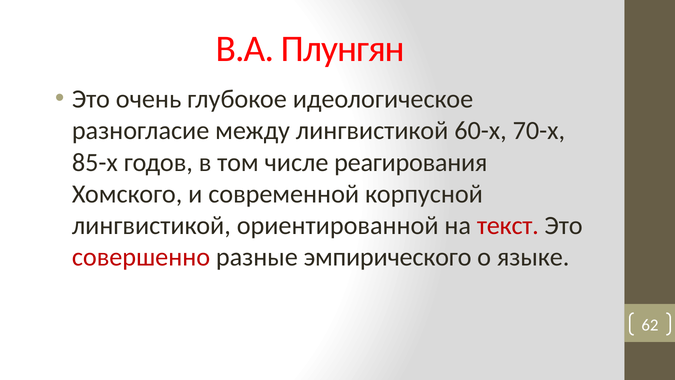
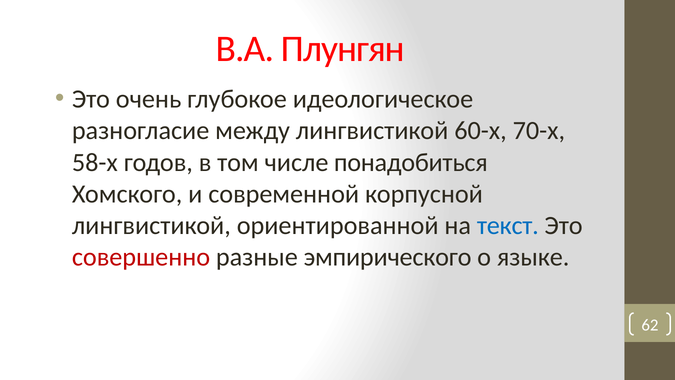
85-х: 85-х -> 58-х (95, 162)
реагирования: реагирования -> понадобиться (411, 162)
текст colour: red -> blue (508, 225)
